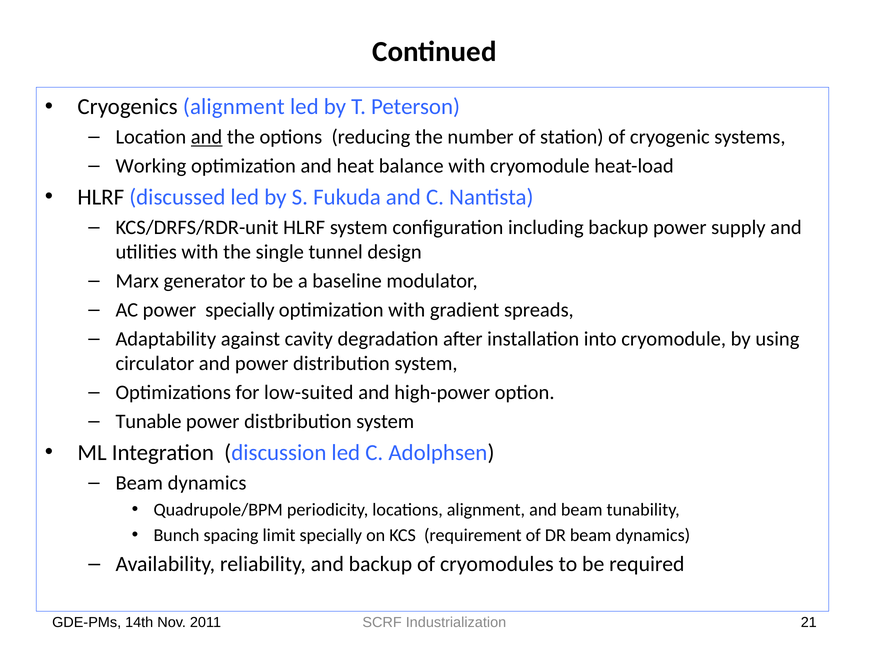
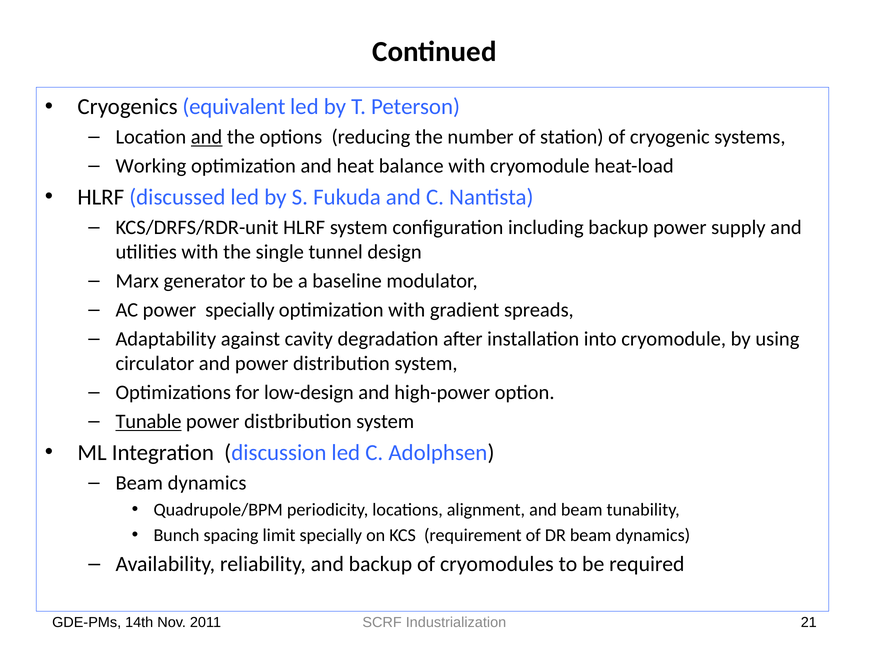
Cryogenics alignment: alignment -> equivalent (234, 107)
low-suited: low-suited -> low-design (309, 393)
Tunable underline: none -> present (148, 422)
